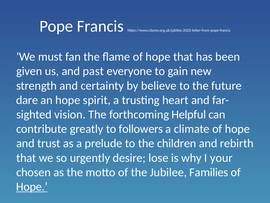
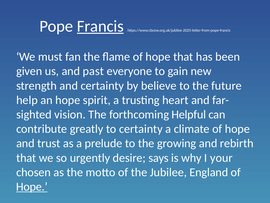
Francis underline: none -> present (100, 26)
dare: dare -> help (27, 100)
to followers: followers -> certainty (141, 129)
children: children -> growing (177, 143)
lose: lose -> says (159, 157)
Families: Families -> England (209, 172)
